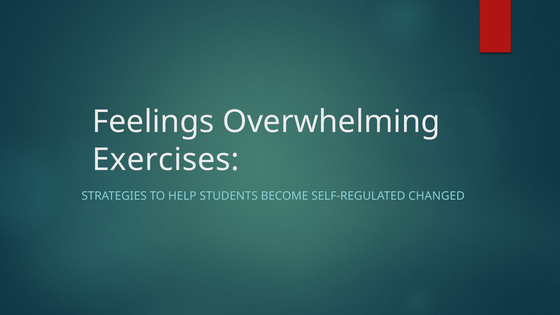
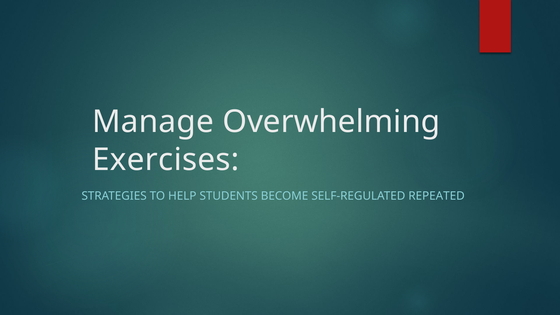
Feelings: Feelings -> Manage (153, 122)
CHANGED: CHANGED -> REPEATED (437, 196)
